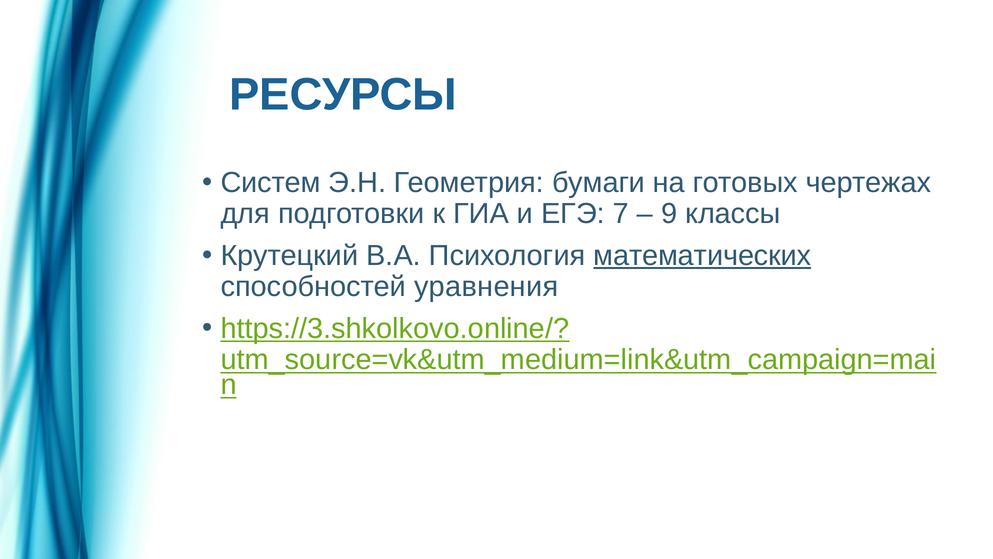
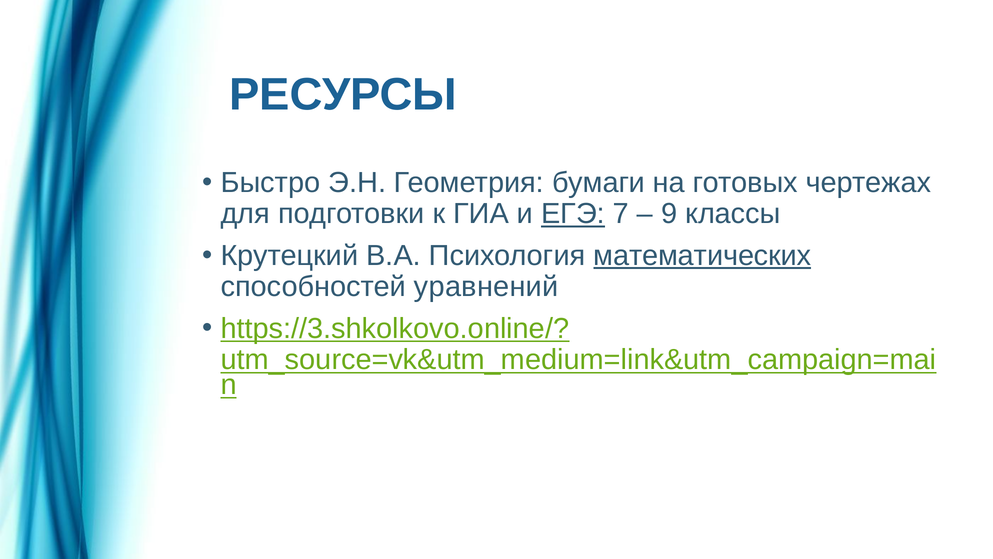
Систем: Систем -> Быстро (271, 182)
ЕГЭ underline: none -> present (573, 214)
уравнения: уравнения -> уравнений (486, 287)
